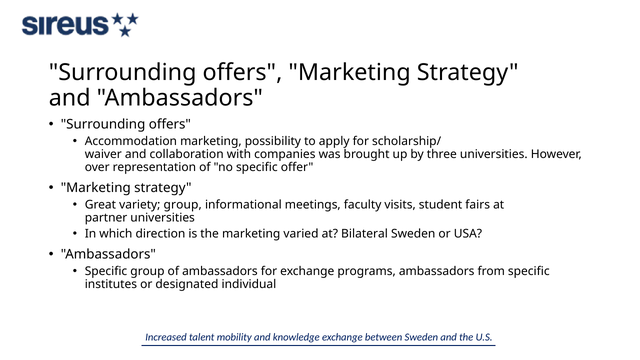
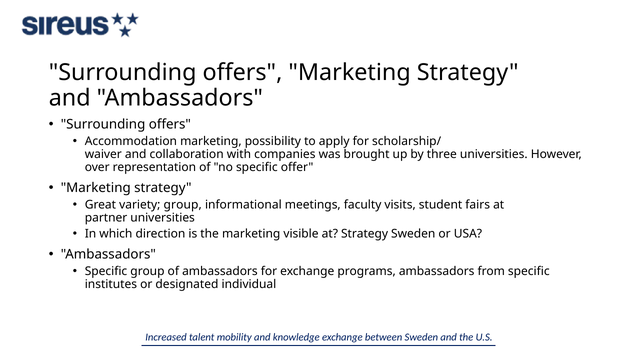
varied: varied -> visible (301, 234)
at Bilateral: Bilateral -> Strategy (365, 234)
